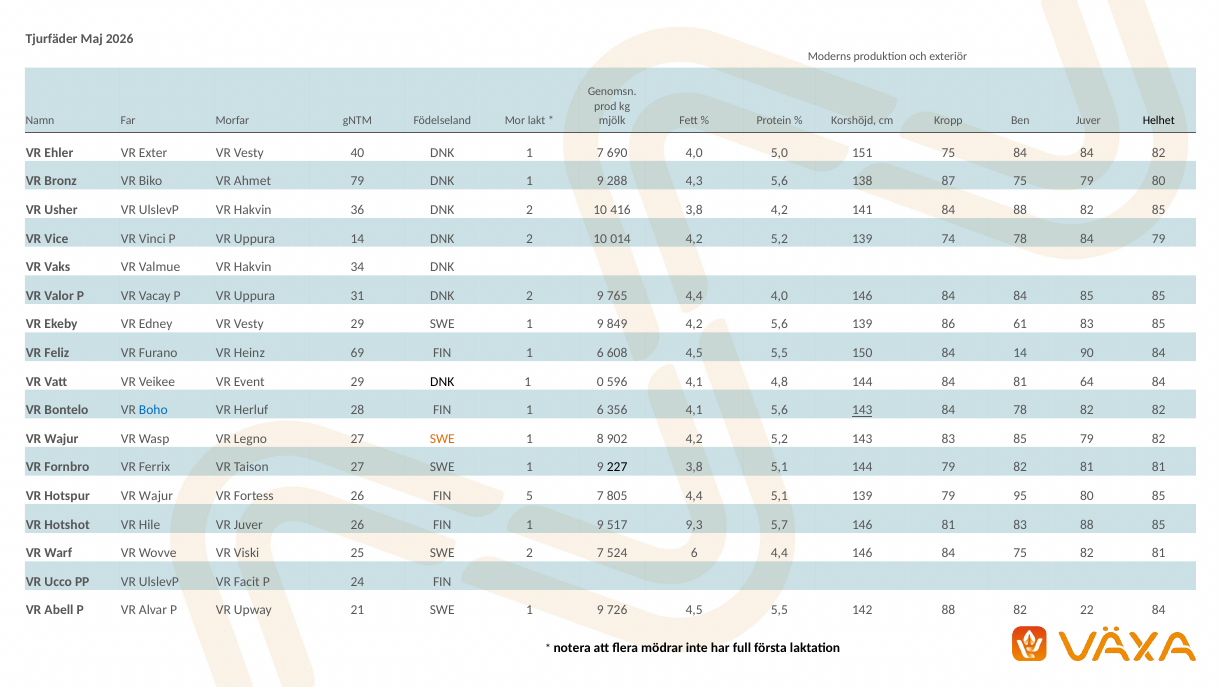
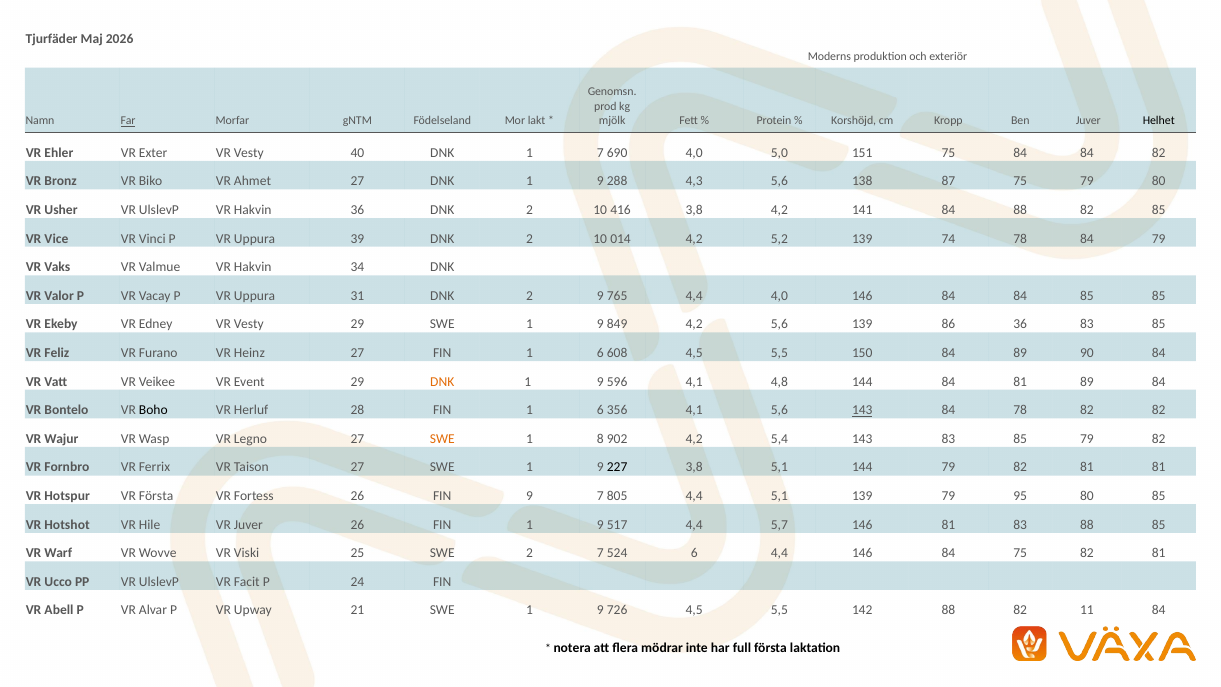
Far underline: none -> present (128, 121)
Ahmet 79: 79 -> 27 (357, 181)
Uppura 14: 14 -> 39 (357, 238)
86 61: 61 -> 36 (1020, 324)
Heinz 69: 69 -> 27 (357, 353)
84 14: 14 -> 89 (1020, 353)
DNK colour: black -> orange (442, 381)
0: 0 -> 9 (600, 381)
81 64: 64 -> 89 (1087, 381)
Boho colour: blue -> black (153, 410)
902 4,2 5,2: 5,2 -> 5,4 (779, 439)
Hotspur VR Wajur: Wajur -> Första (156, 496)
FIN 5: 5 -> 9 (529, 496)
517 9,3: 9,3 -> 4,4 (694, 524)
22: 22 -> 11 (1087, 610)
